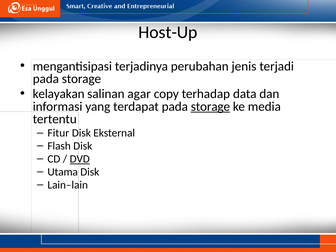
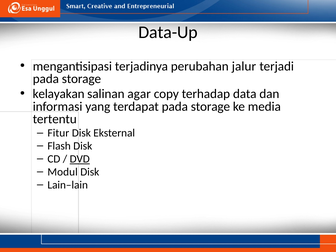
Host-Up: Host-Up -> Data-Up (168, 32)
jenis: jenis -> jalur (244, 66)
storage underline: present -> none (210, 106)
Utama: Utama -> Modul (63, 172)
